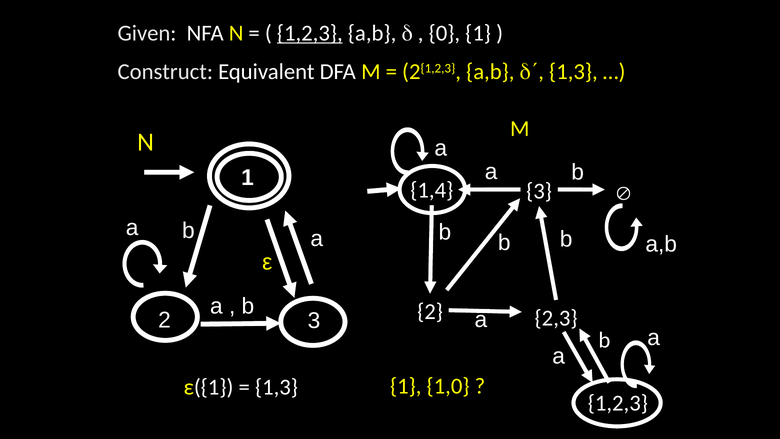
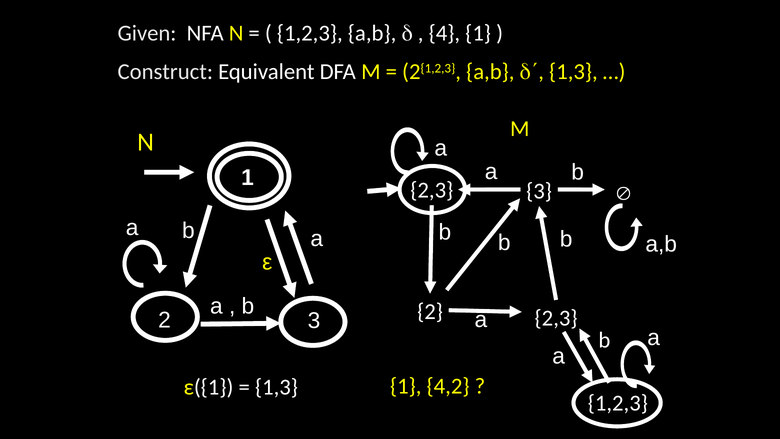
1,2,3 underline: present -> none (310, 33)
0: 0 -> 4 (444, 33)
1,4: 1,4 -> 2,3 (432, 190)
1,0: 1,0 -> 4,2 (448, 386)
